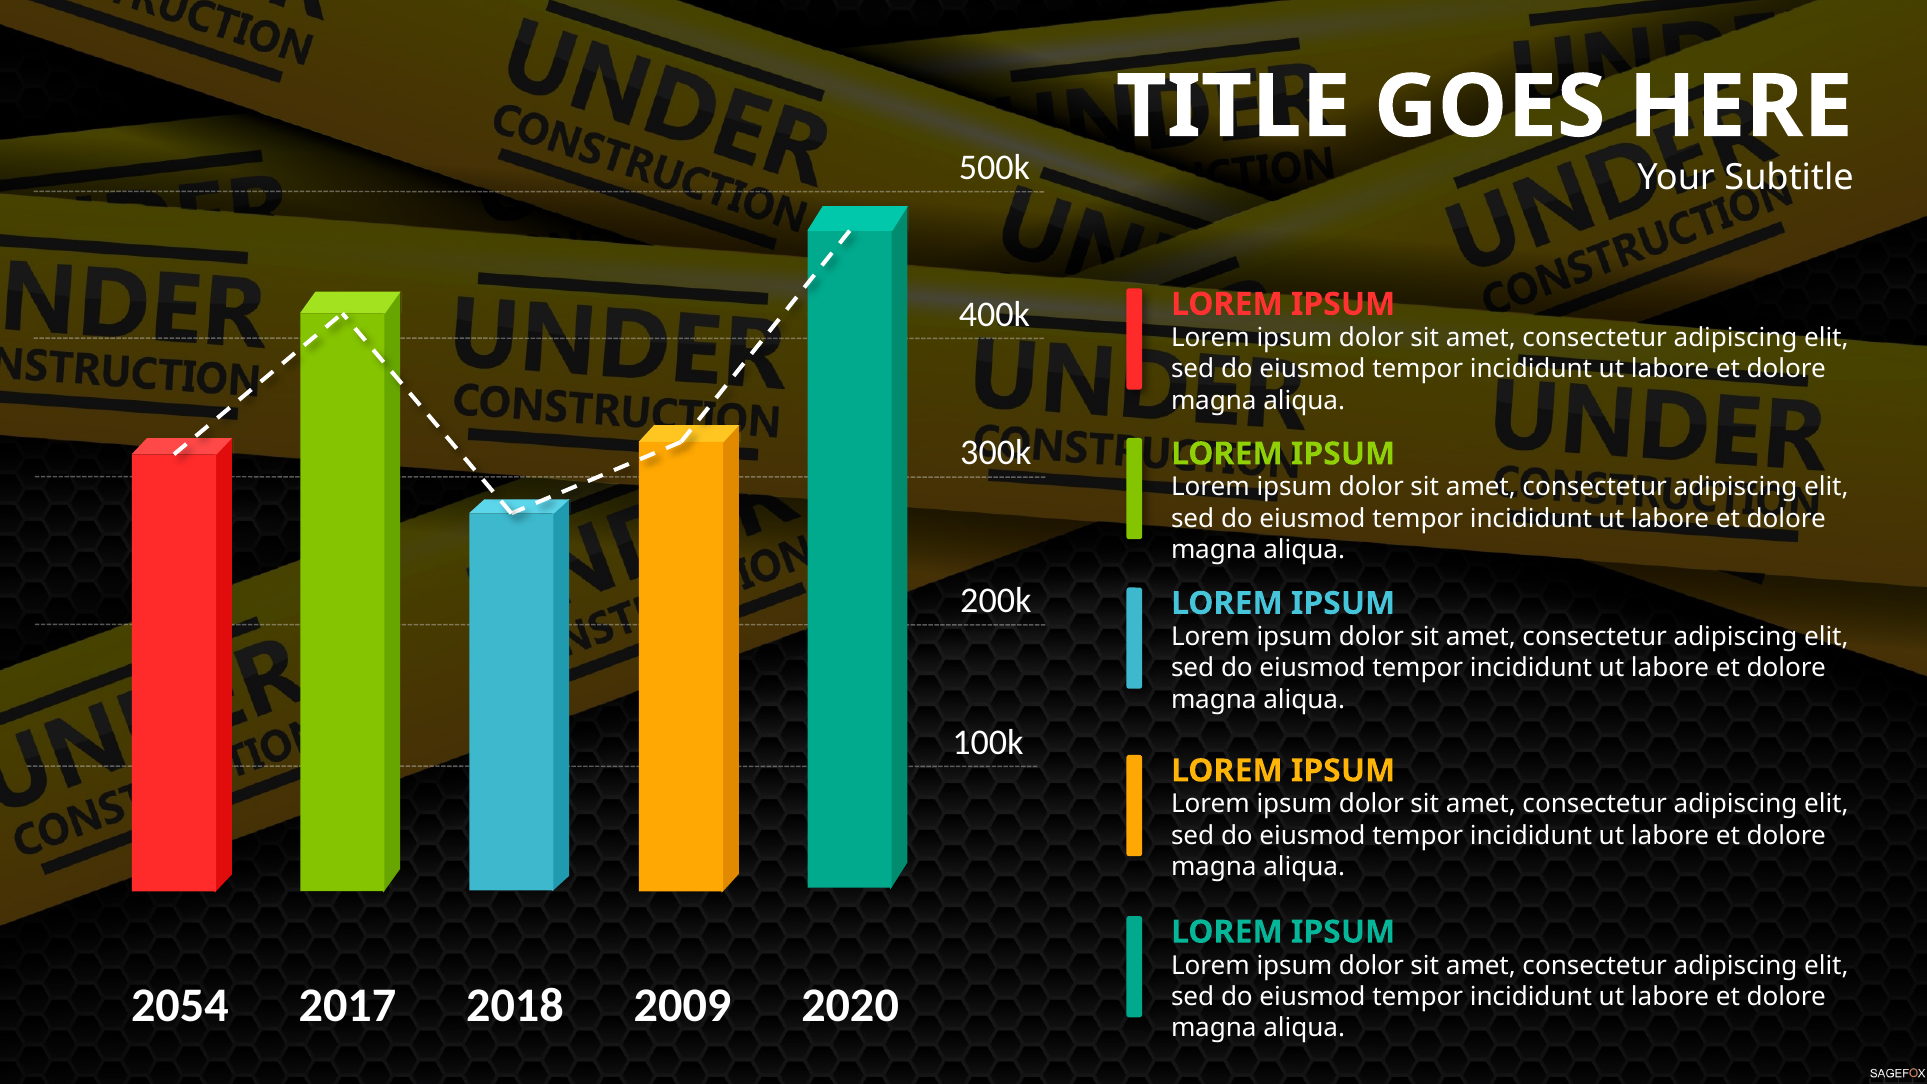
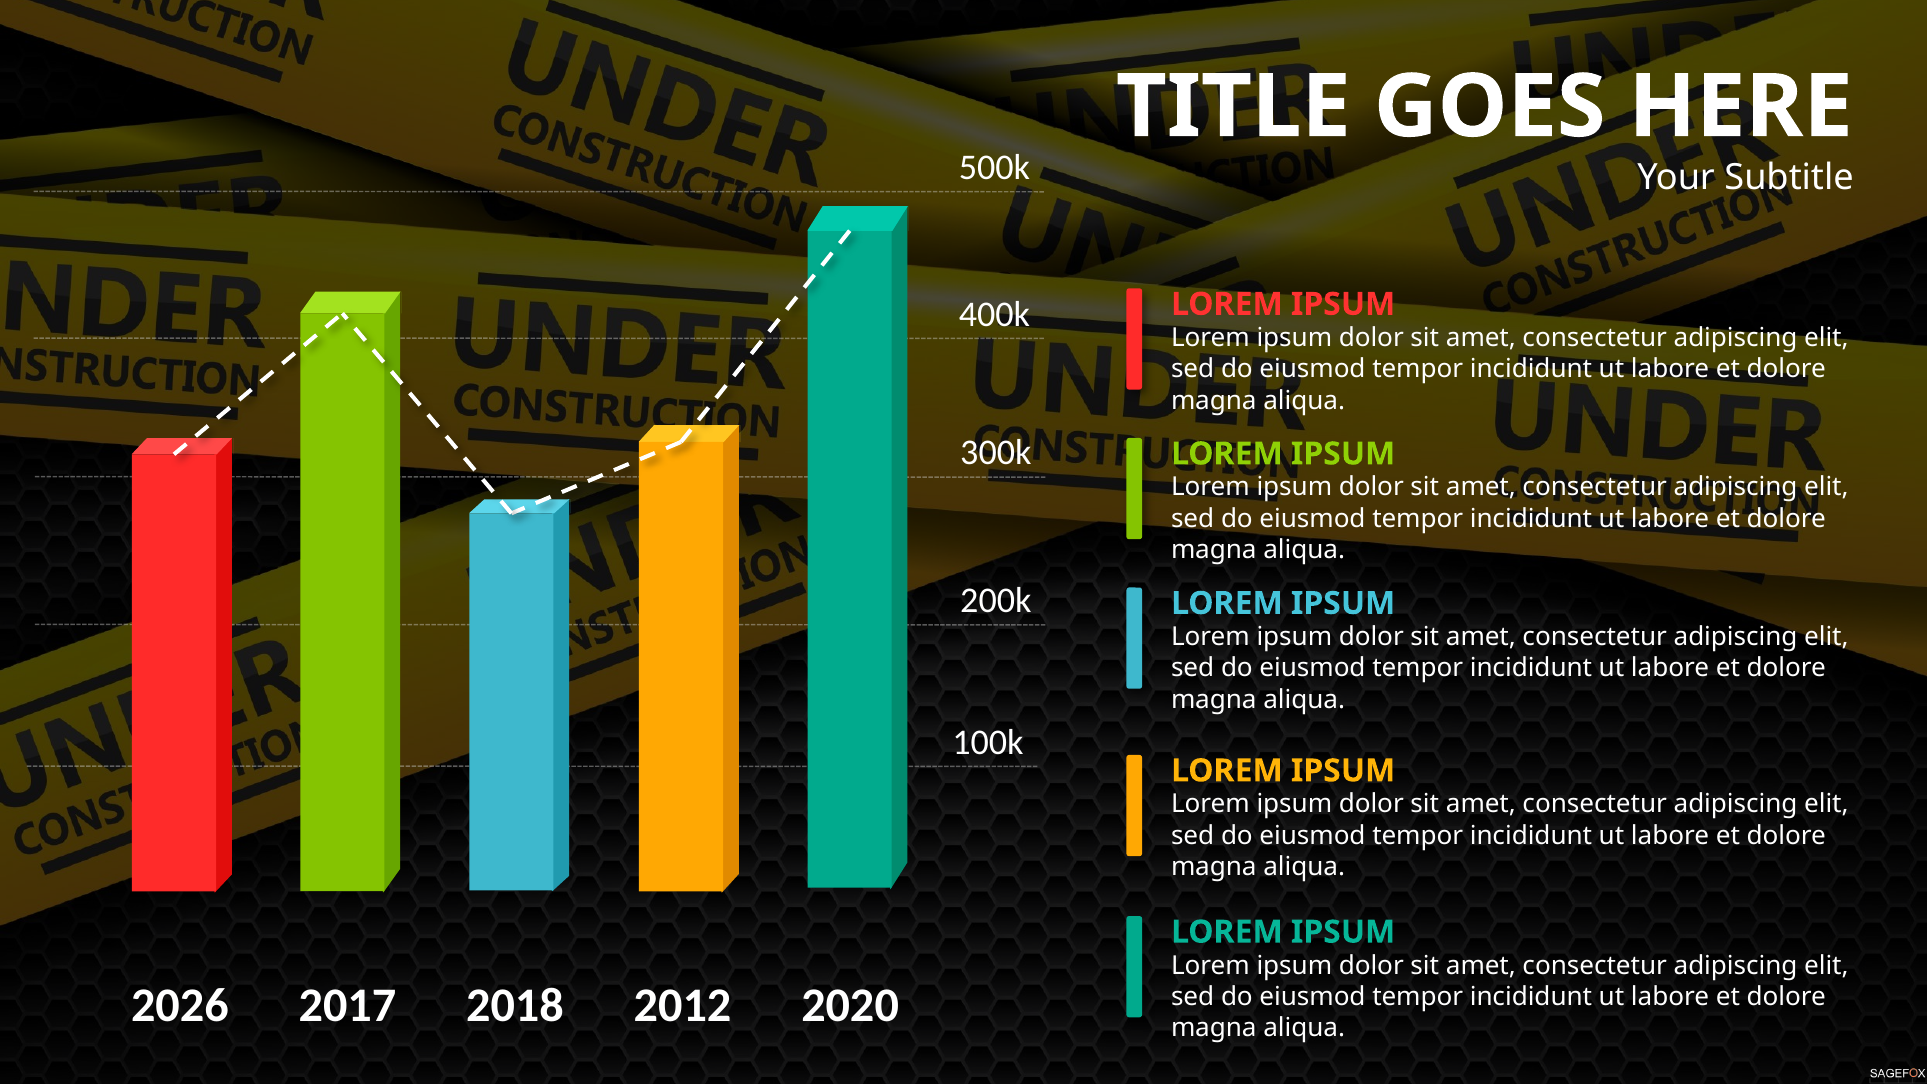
2054: 2054 -> 2026 (180, 1005)
2009: 2009 -> 2012 (683, 1005)
